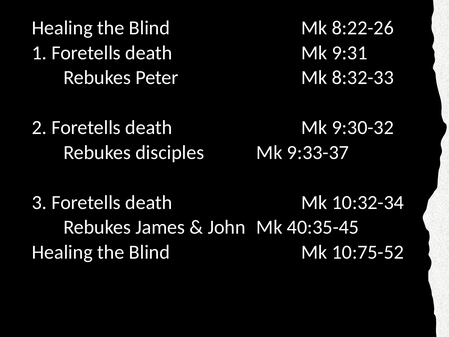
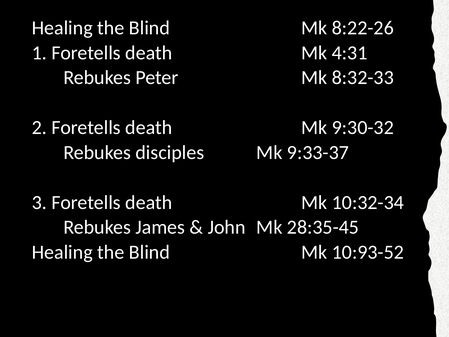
9:31: 9:31 -> 4:31 (350, 53)
40:35-45: 40:35-45 -> 28:35-45 (323, 227)
10:75-52: 10:75-52 -> 10:93-52 (368, 252)
